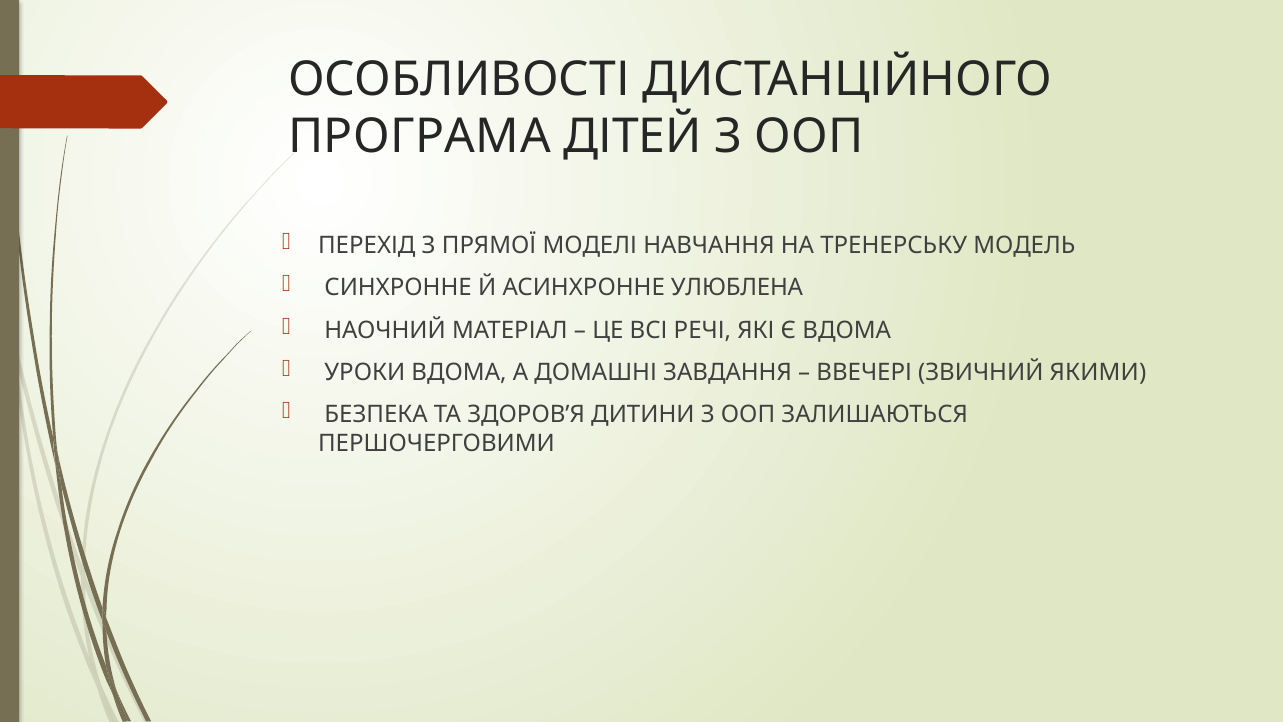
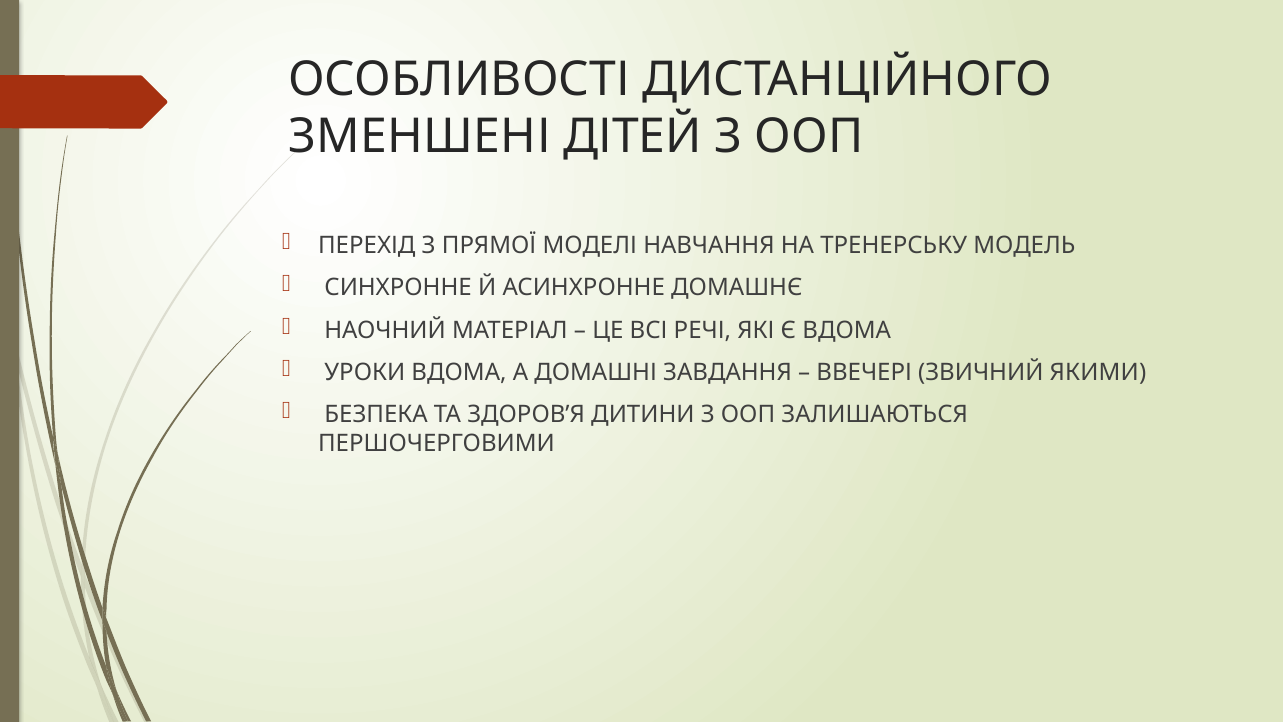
ПРОГРАМА: ПРОГРАМА -> ЗМЕНШЕНІ (420, 137)
УЛЮБЛЕНА: УЛЮБЛЕНА -> ДОМАШНЄ (737, 288)
